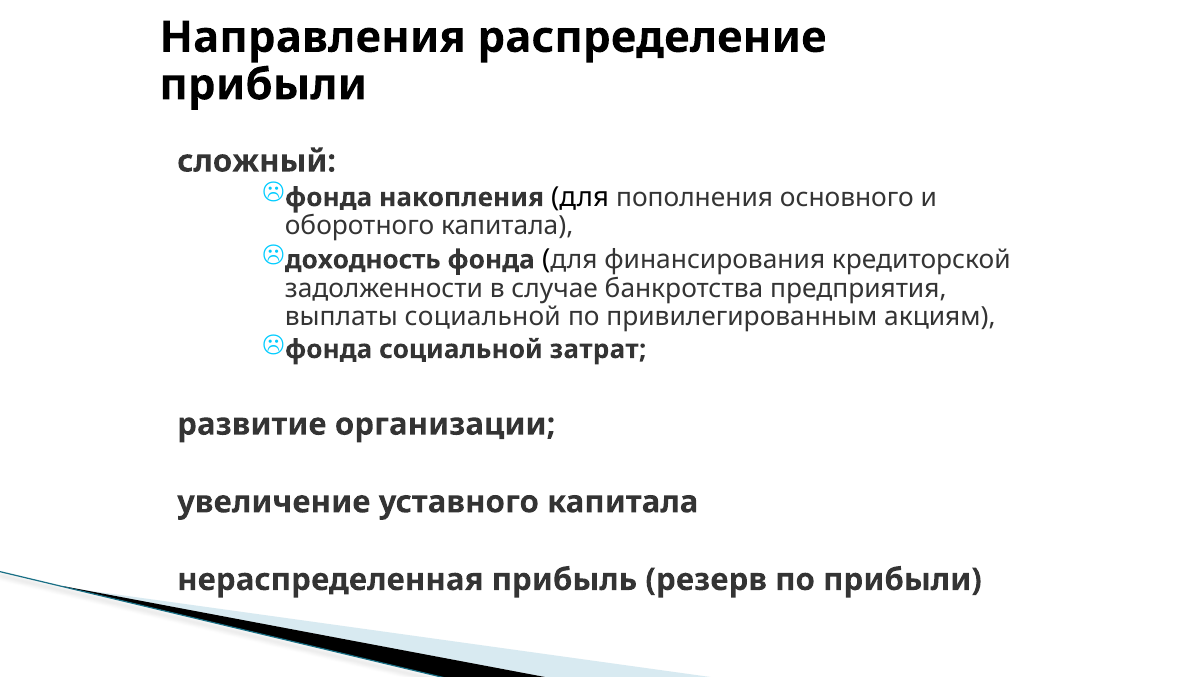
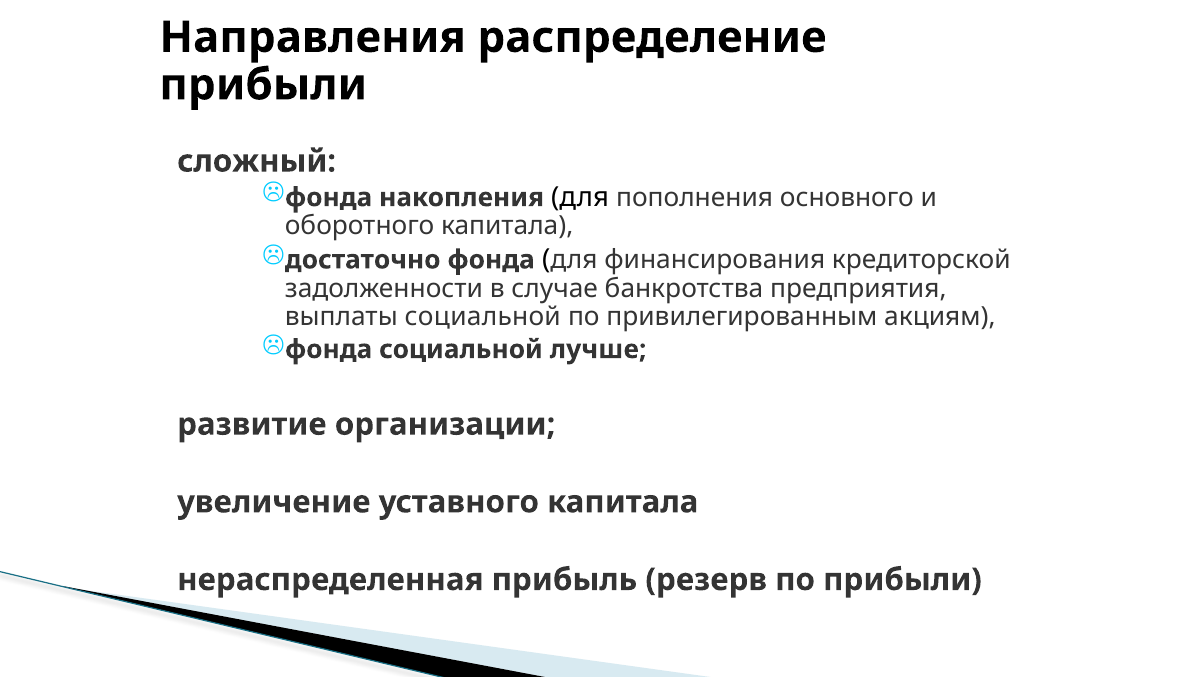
доходность: доходность -> достаточно (363, 260)
затрат: затрат -> лучше (598, 350)
